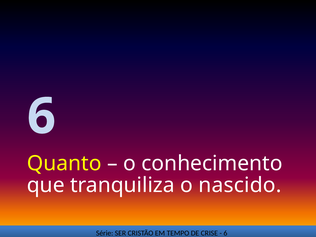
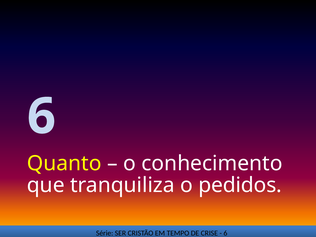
nascido: nascido -> pedidos (240, 185)
